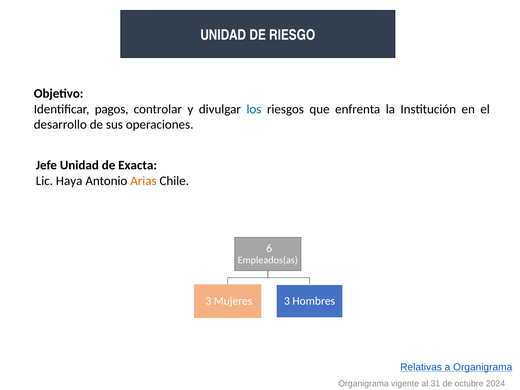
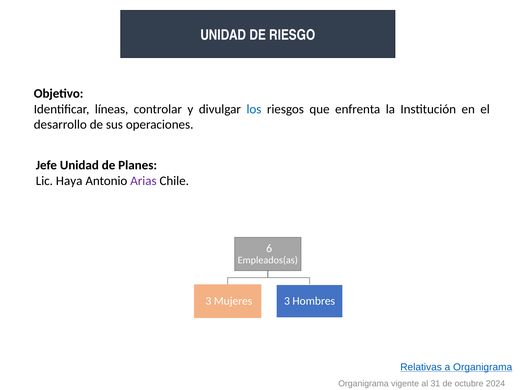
pagos: pagos -> líneas (112, 109)
Exacta: Exacta -> Planes (138, 165)
Arias colour: orange -> purple (143, 181)
